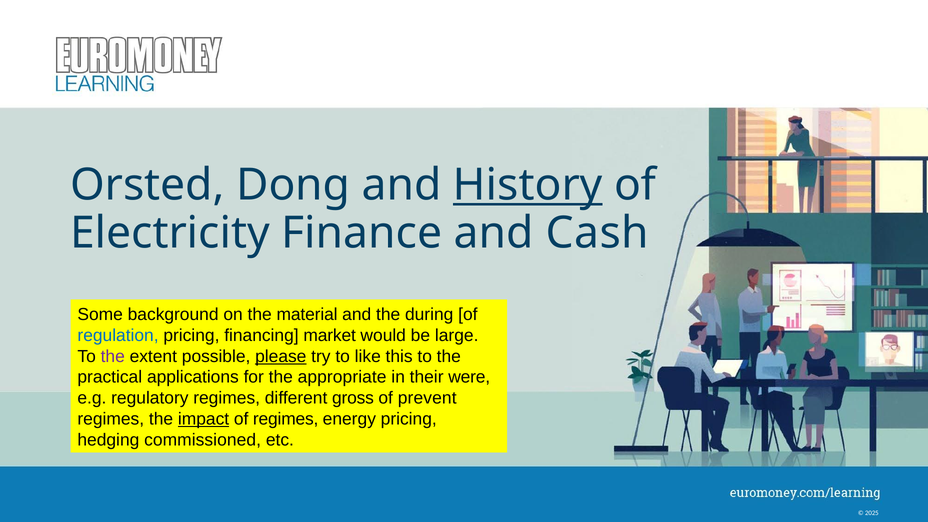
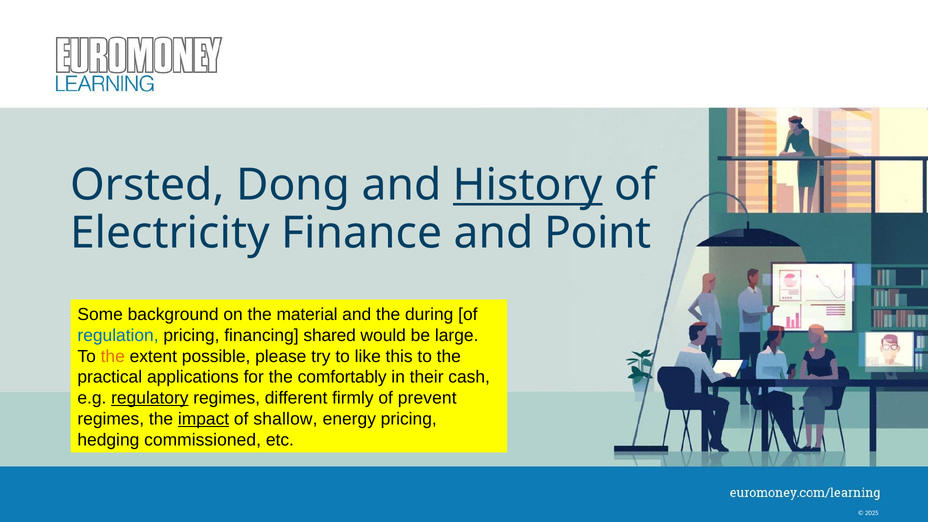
Cash: Cash -> Point (598, 233)
market: market -> shared (330, 335)
the colour: purple -> orange (113, 356)
please underline: present -> none (281, 356)
appropriate: appropriate -> comfortably (342, 377)
were: were -> cash (469, 377)
regulatory underline: none -> present (150, 398)
gross: gross -> firmly (353, 398)
of regimes: regimes -> shallow (286, 419)
